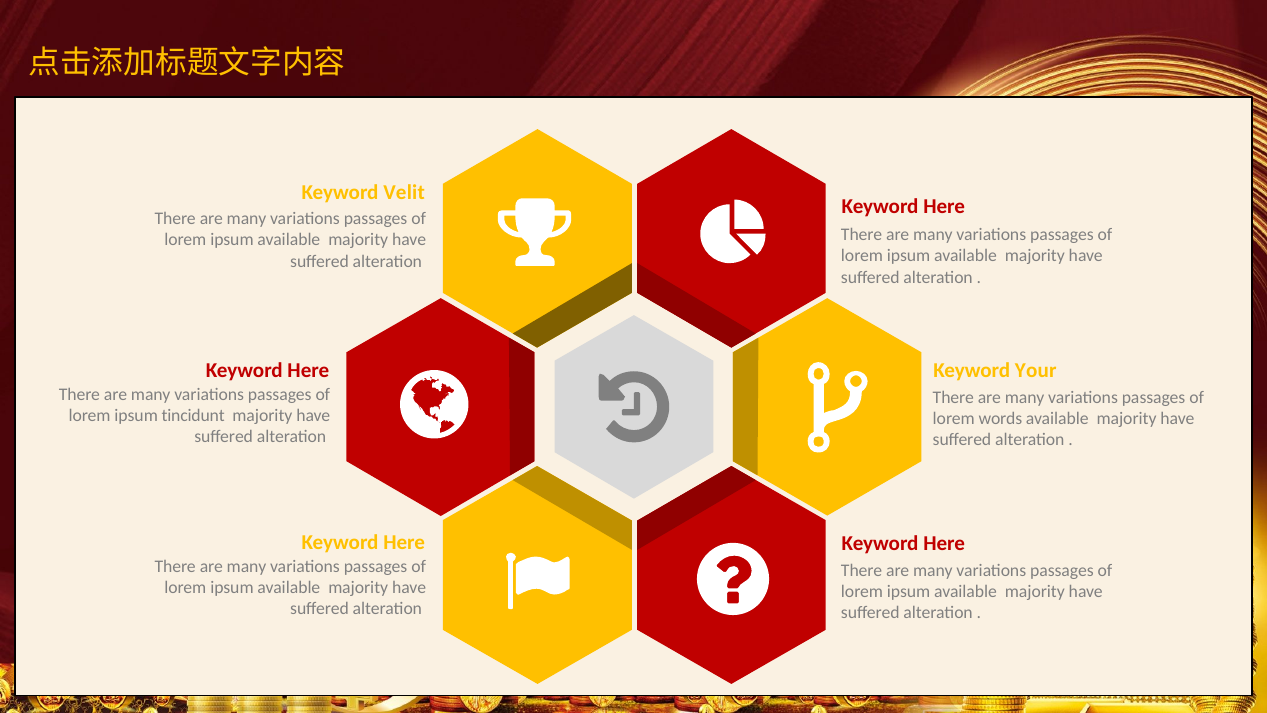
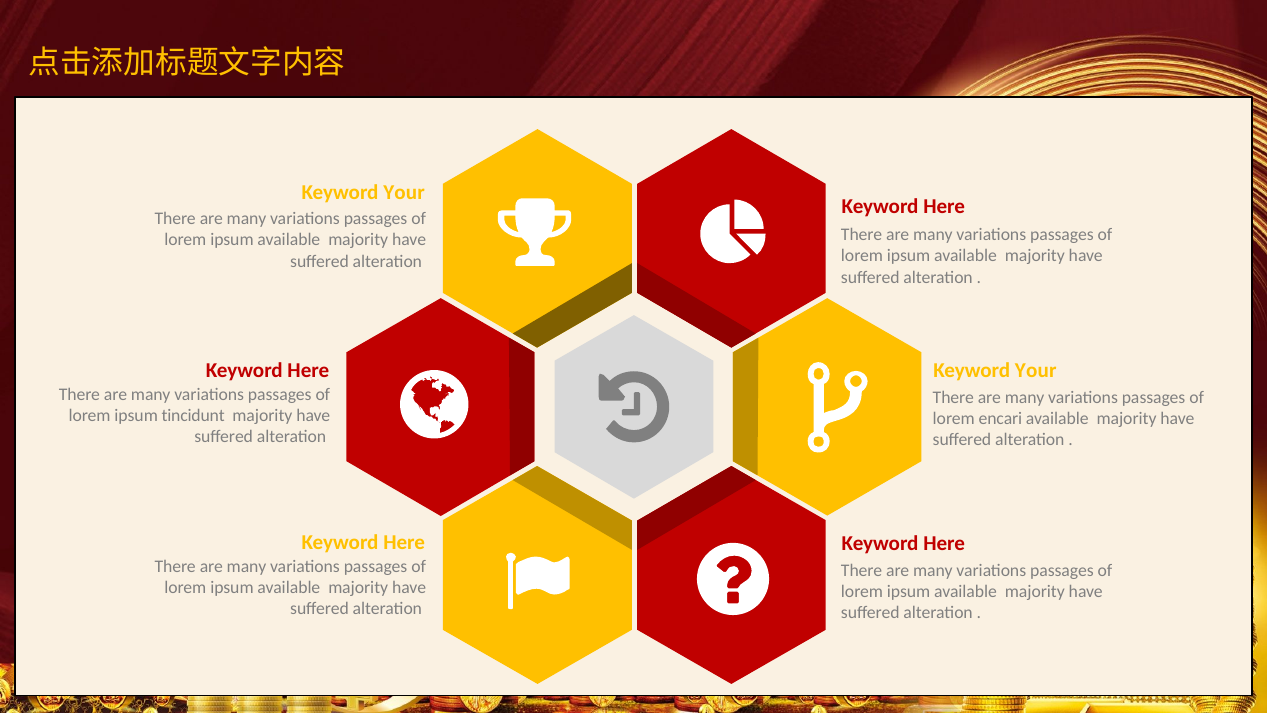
Velit: Velit -> Your (404, 193)
words: words -> encari (1000, 418)
